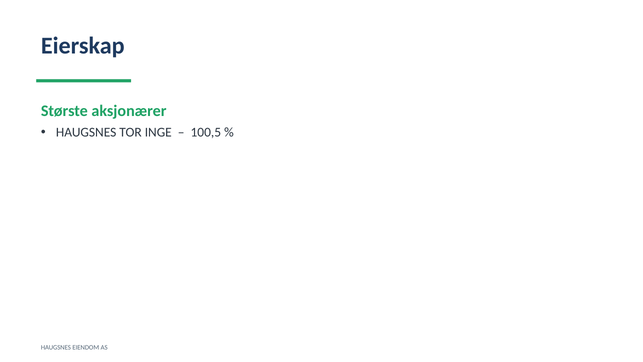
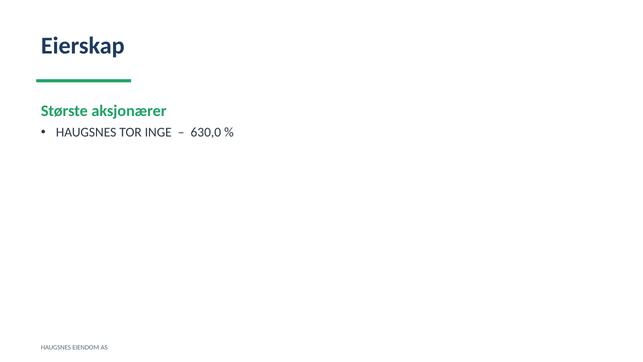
100,5: 100,5 -> 630,0 (206, 132)
